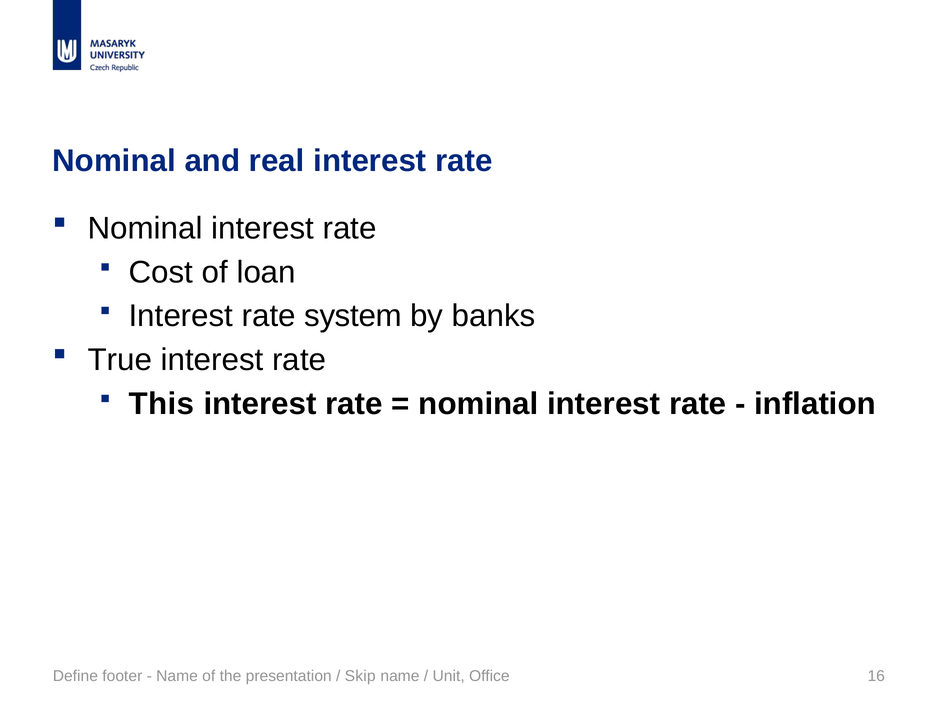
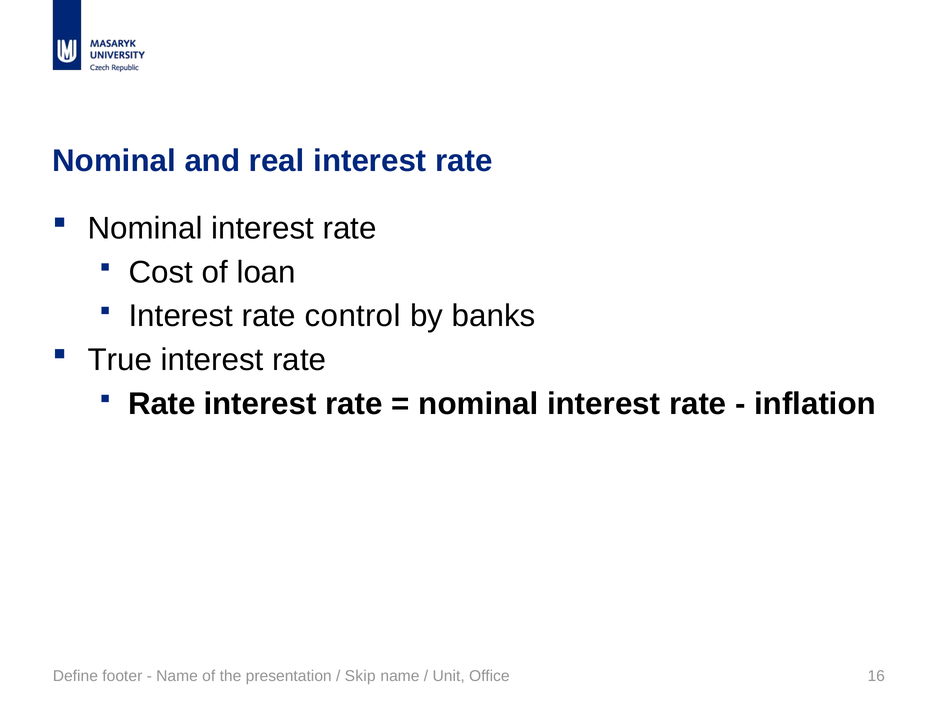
system: system -> control (353, 316)
This: This -> Rate (162, 404)
